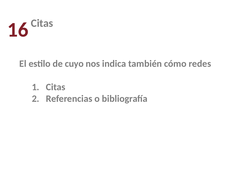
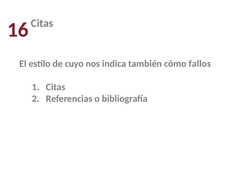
redes: redes -> fallos (200, 64)
